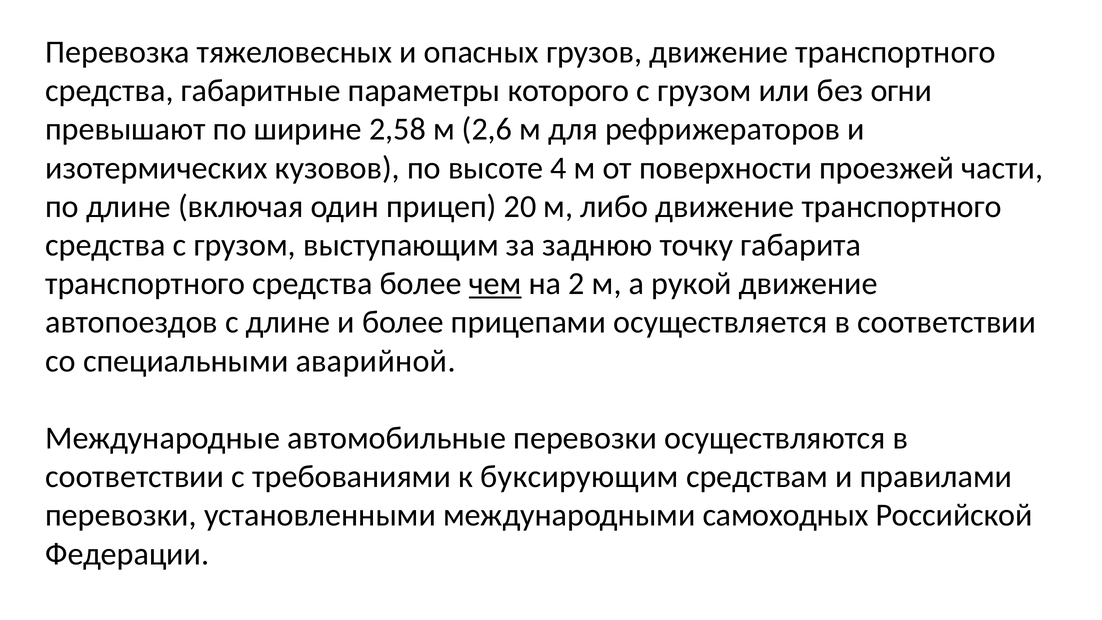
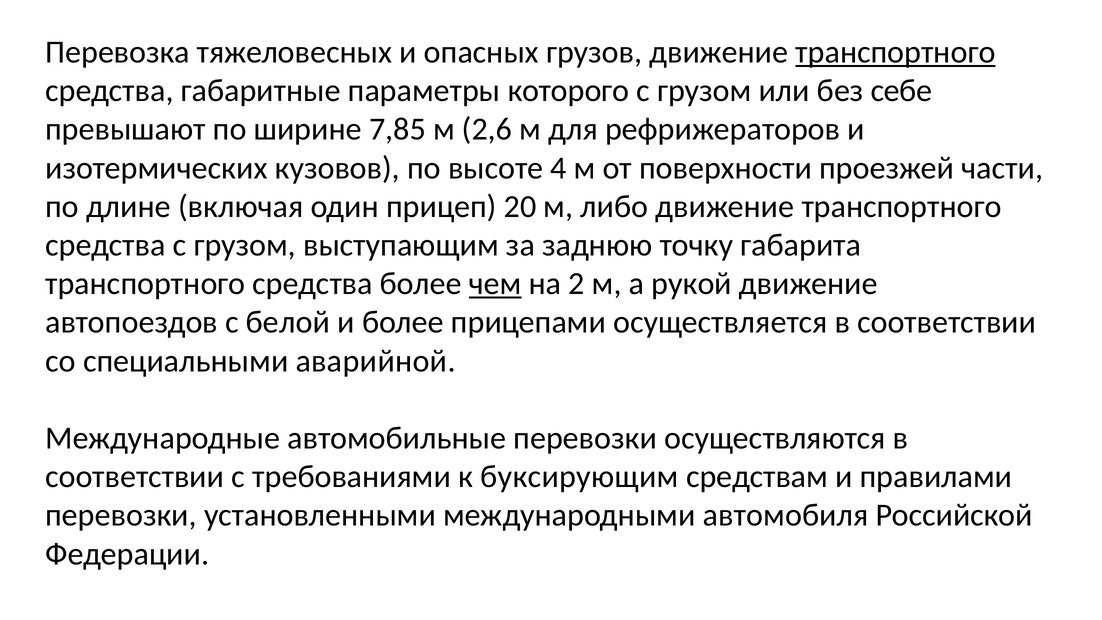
транспортного underline: none -> present (895, 52)
огни: огни -> себе (901, 91)
2,58: 2,58 -> 7,85 (397, 129)
с длине: длине -> белой (288, 322)
самоходных: самоходных -> автомобиля (786, 515)
